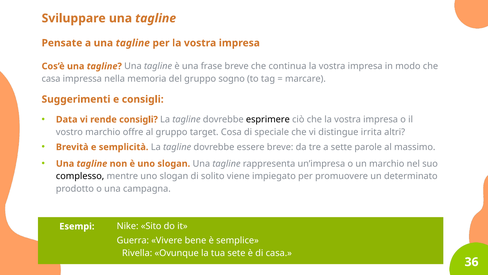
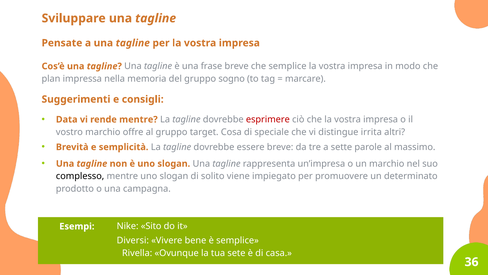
che continua: continua -> semplice (288, 66)
casa: casa -> plan (51, 79)
rende consigli: consigli -> mentre (138, 119)
esprimere colour: black -> red (268, 119)
Guerra: Guerra -> Diversi (133, 240)
